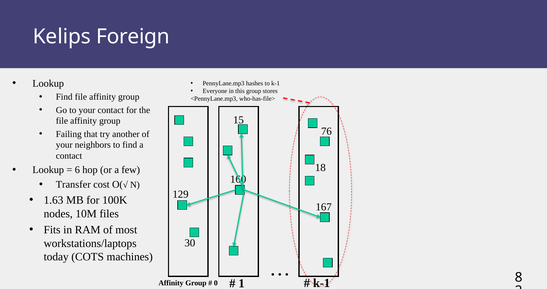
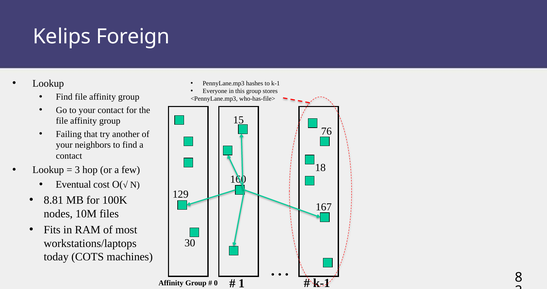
6: 6 -> 3 (77, 170)
Transfer: Transfer -> Eventual (73, 185)
1.63: 1.63 -> 8.81 (54, 200)
